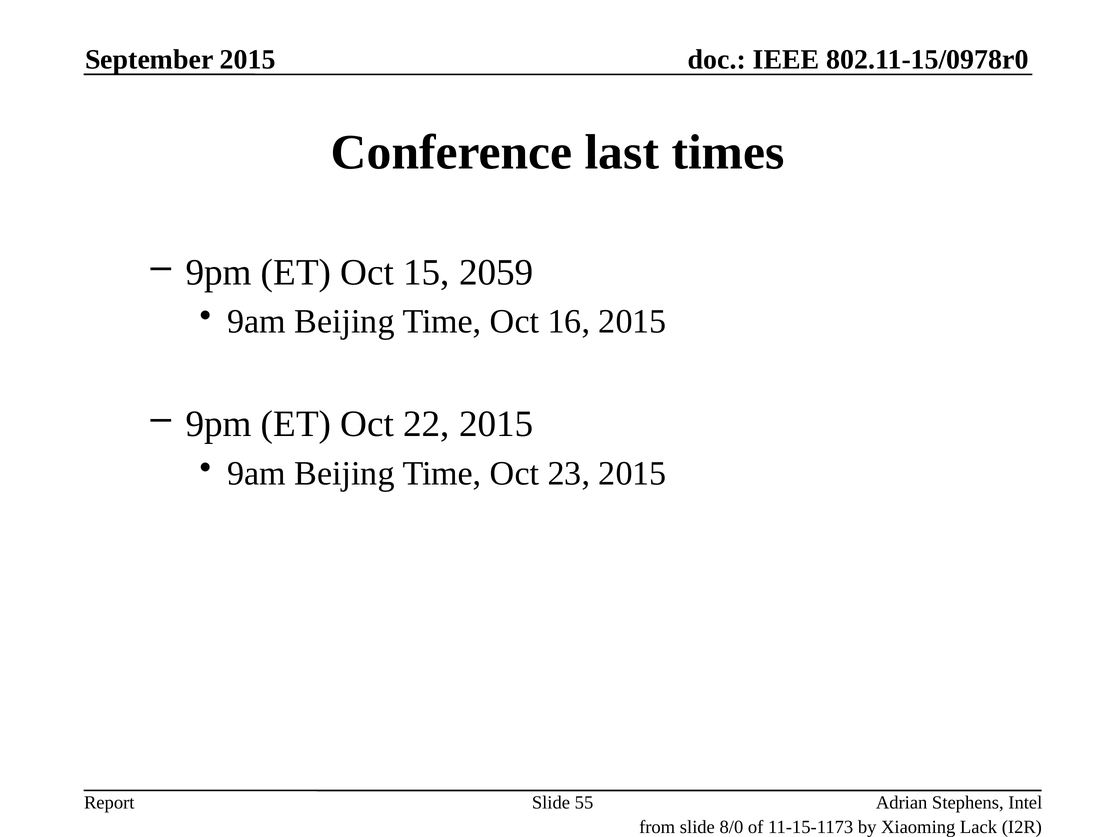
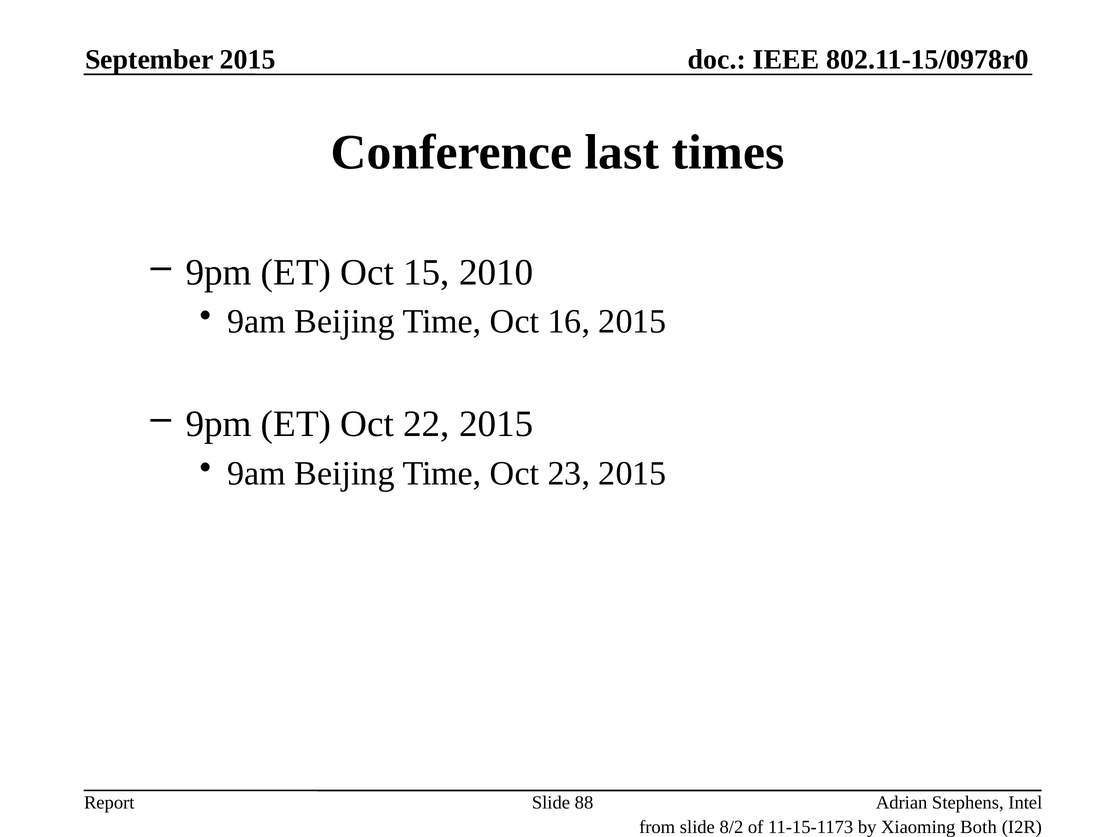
2059: 2059 -> 2010 (496, 272)
55: 55 -> 88 (584, 803)
8/0: 8/0 -> 8/2 (731, 827)
Lack: Lack -> Both (978, 827)
